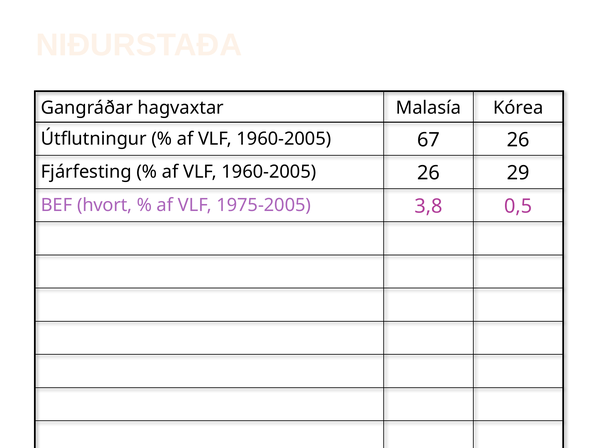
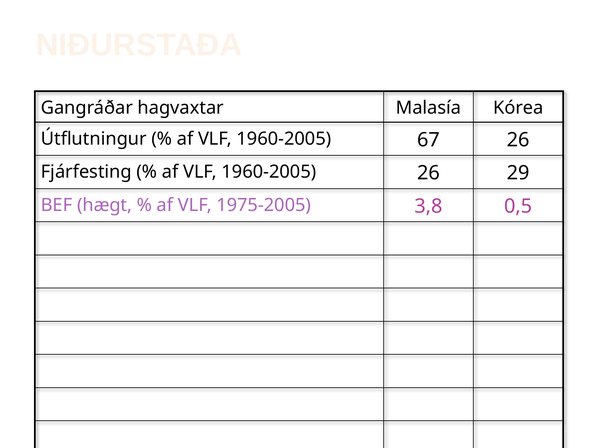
hvort: hvort -> hægt (105, 205)
